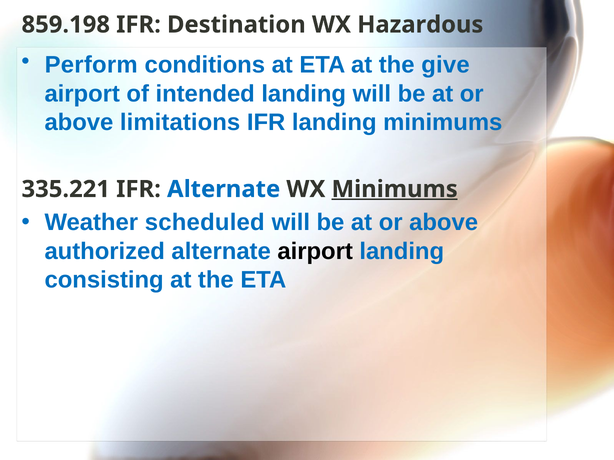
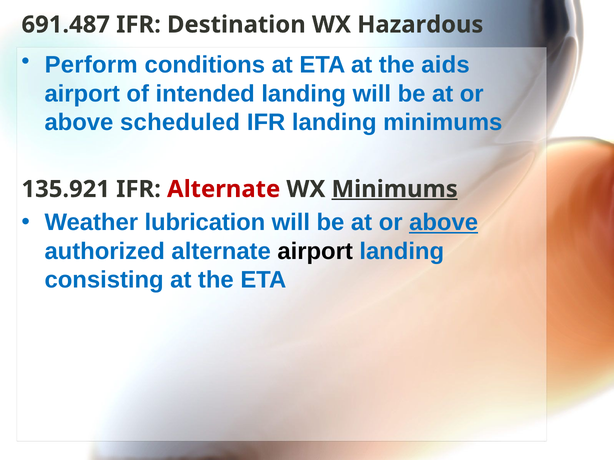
859.198: 859.198 -> 691.487 (66, 25)
give: give -> aids (446, 65)
limitations: limitations -> scheduled (180, 122)
335.221: 335.221 -> 135.921 (66, 189)
Alternate colour: blue -> red (224, 189)
scheduled: scheduled -> lubrication (205, 223)
above underline: none -> present (444, 223)
